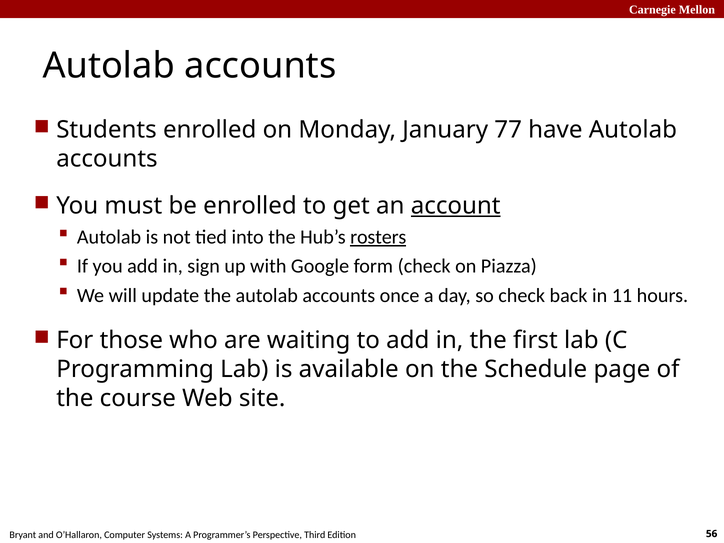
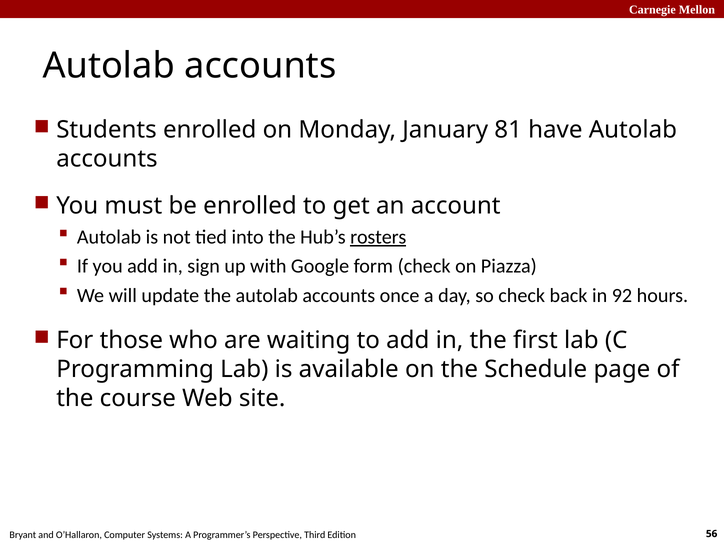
77: 77 -> 81 (508, 130)
account underline: present -> none (456, 206)
11: 11 -> 92 (622, 295)
